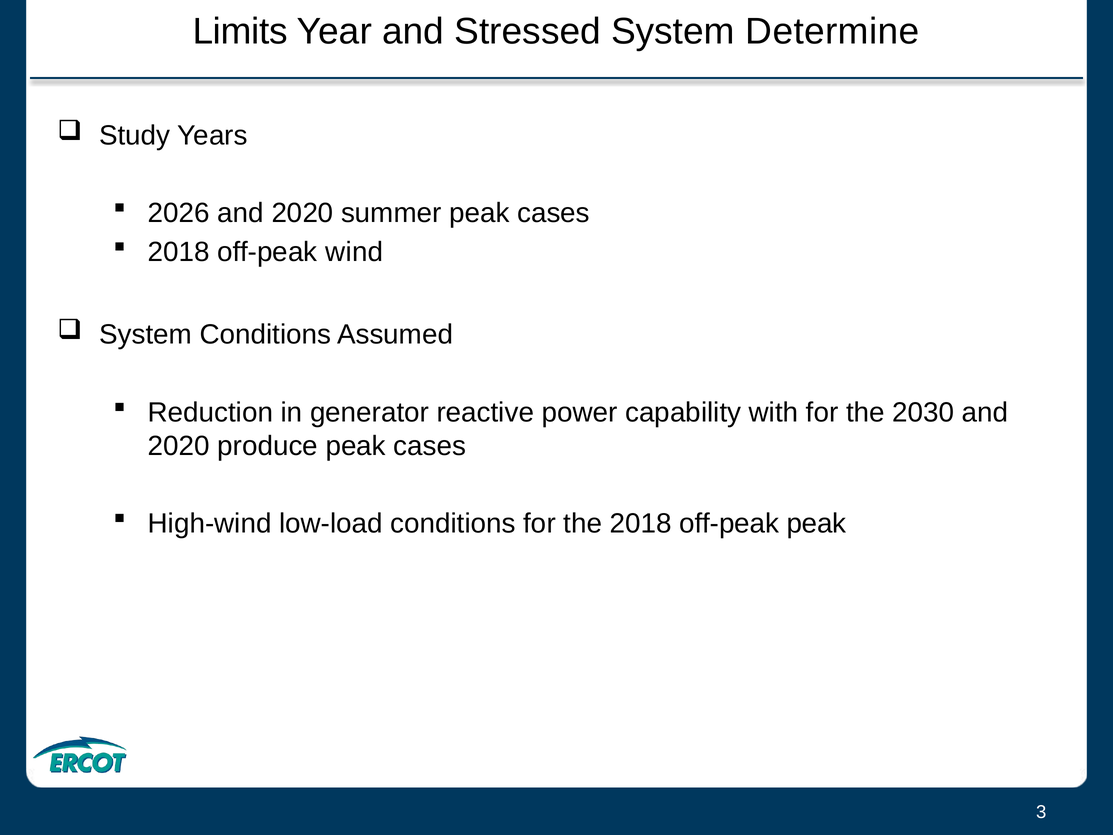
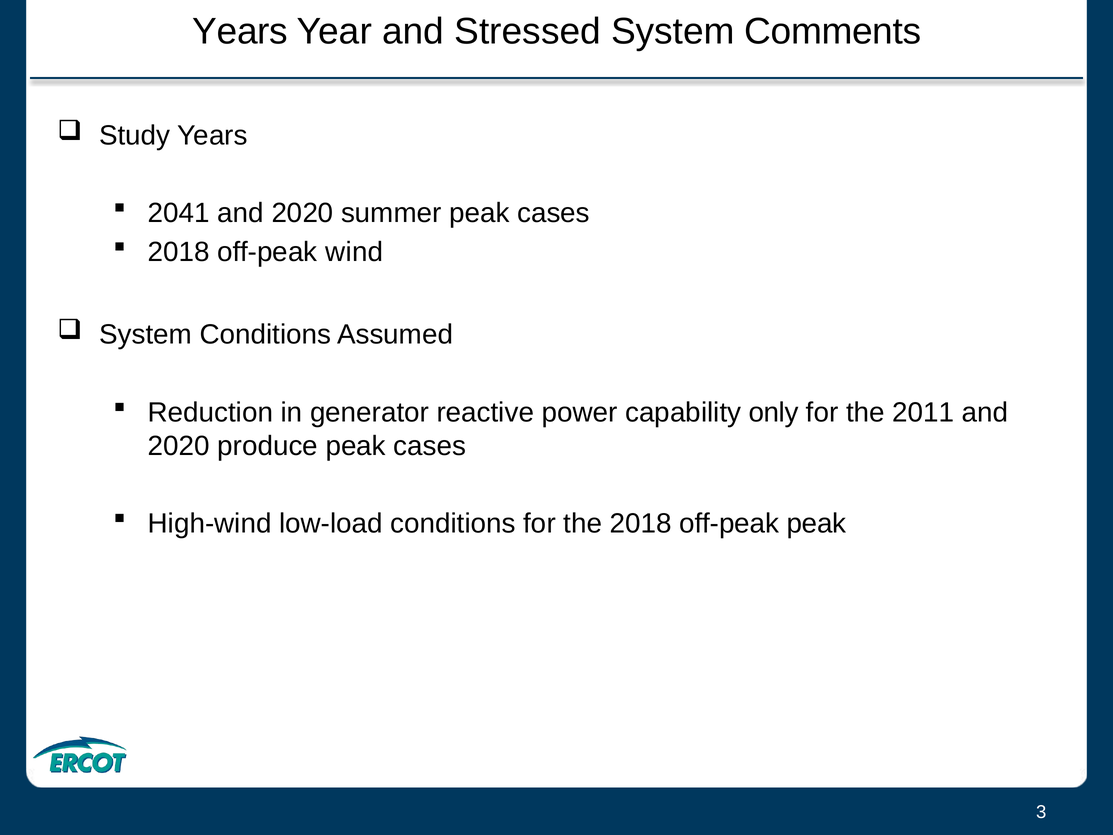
Limits: Limits -> Years (240, 32)
Determine: Determine -> Comments (833, 32)
2026: 2026 -> 2041 (179, 213)
with: with -> only (774, 412)
2030: 2030 -> 2011 (923, 412)
